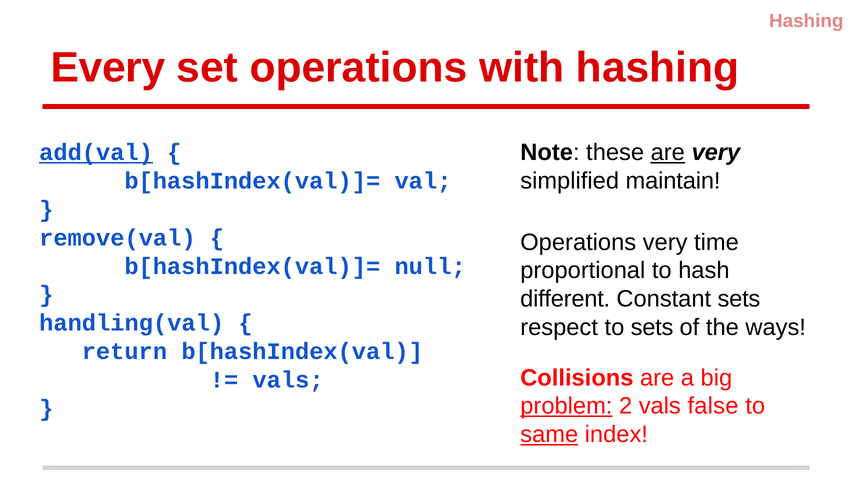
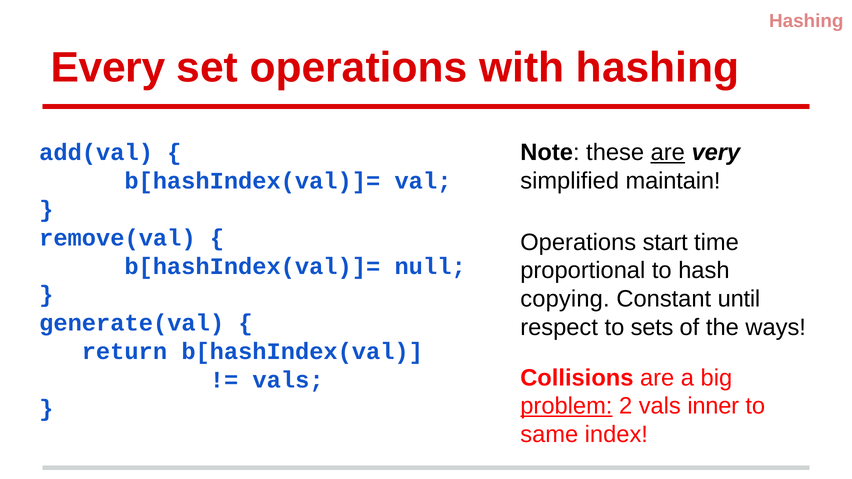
add(val underline: present -> none (96, 153)
Operations very: very -> start (665, 242)
different: different -> copying (565, 299)
Constant sets: sets -> until (739, 299)
handling(val: handling(val -> generate(val (132, 323)
false: false -> inner (713, 406)
same underline: present -> none (549, 435)
